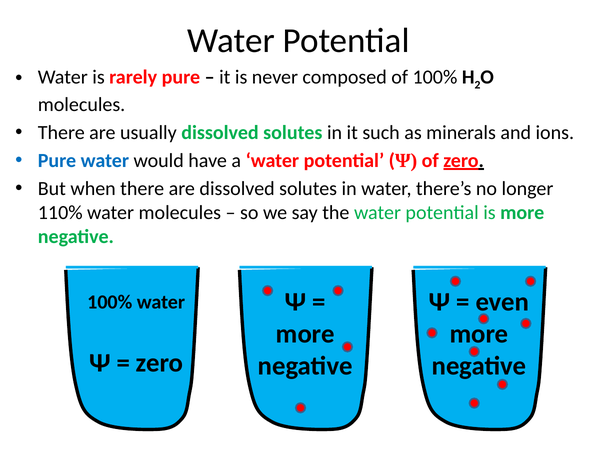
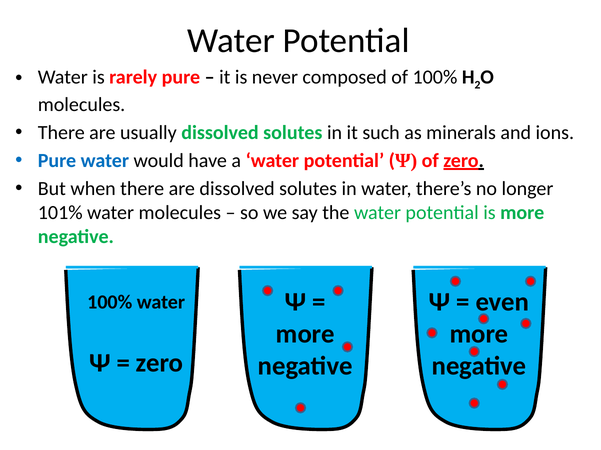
110%: 110% -> 101% (60, 213)
